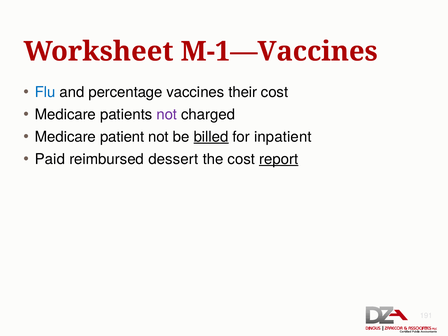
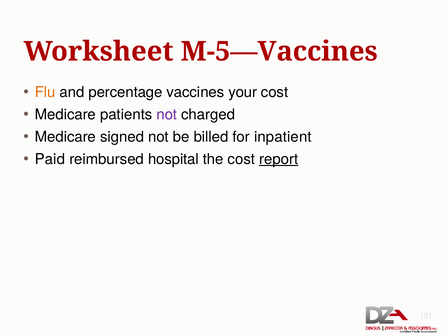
M-1—Vaccines: M-1—Vaccines -> M-5—Vaccines (279, 52)
Flu colour: blue -> orange (45, 92)
their: their -> your (243, 92)
patient: patient -> signed (122, 137)
billed underline: present -> none (211, 137)
dessert: dessert -> hospital (173, 159)
